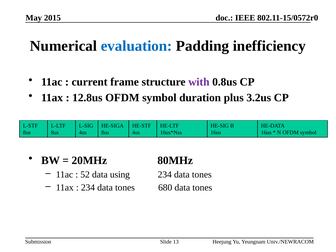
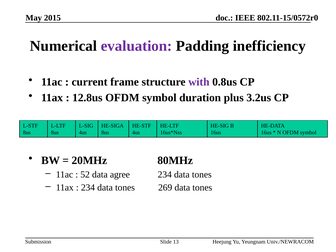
evaluation colour: blue -> purple (137, 46)
using: using -> agree (120, 174)
680: 680 -> 269 (165, 187)
